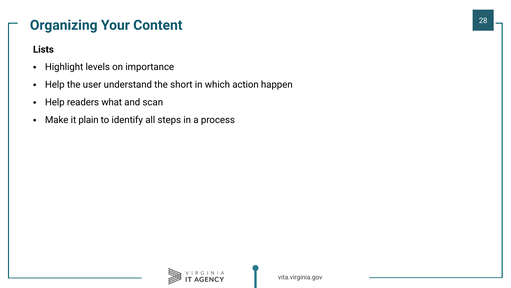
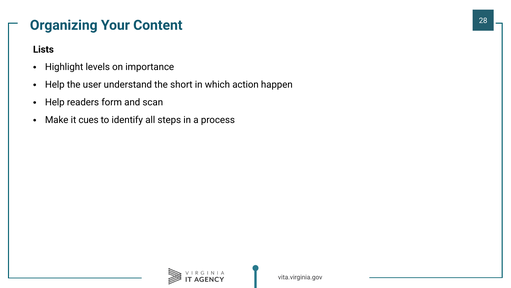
what: what -> form (112, 102)
plain: plain -> cues (89, 120)
